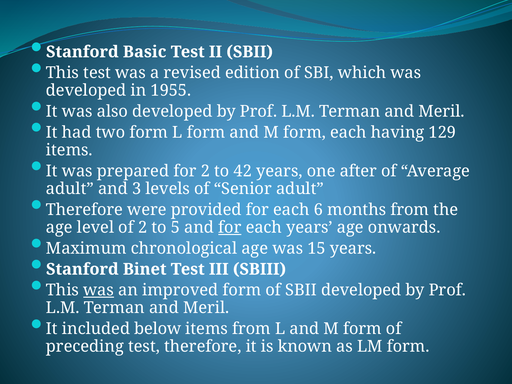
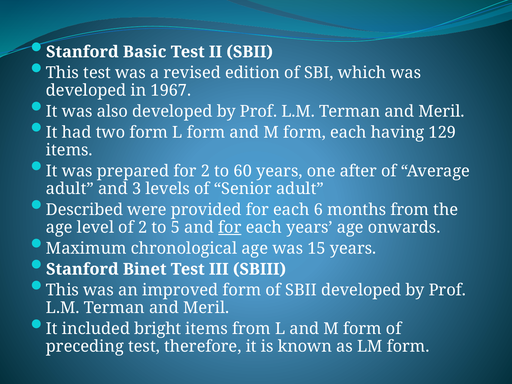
1955: 1955 -> 1967 (171, 90)
42: 42 -> 60 (243, 171)
Therefore: Therefore -> Described (85, 210)
was underline: present -> none (99, 290)
below: below -> bright (158, 329)
